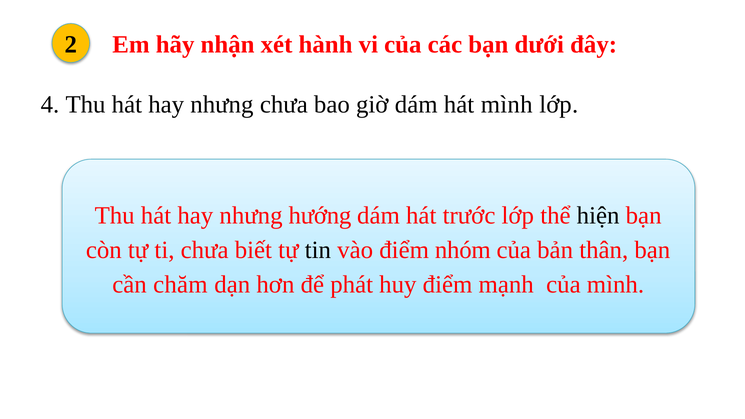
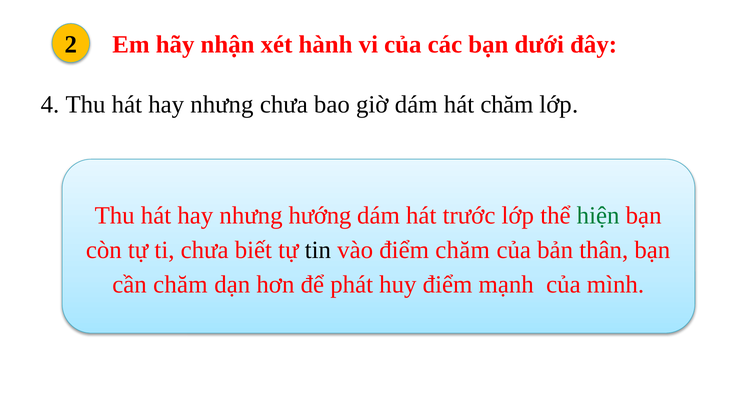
hát mình: mình -> chăm (507, 105)
hiện colour: black -> green (598, 216)
điểm nhóm: nhóm -> chăm (463, 250)
